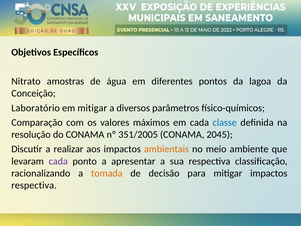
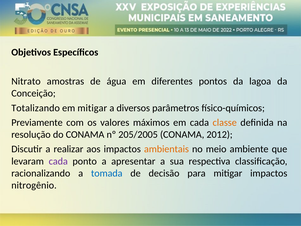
Laboratório: Laboratório -> Totalizando (36, 108)
Comparação: Comparação -> Previamente (37, 122)
classe colour: blue -> orange (225, 122)
351/2005: 351/2005 -> 205/2005 (138, 134)
2045: 2045 -> 2012 (220, 134)
tomada colour: orange -> blue (107, 173)
respectiva: respectiva -> nitrogênio (34, 185)
